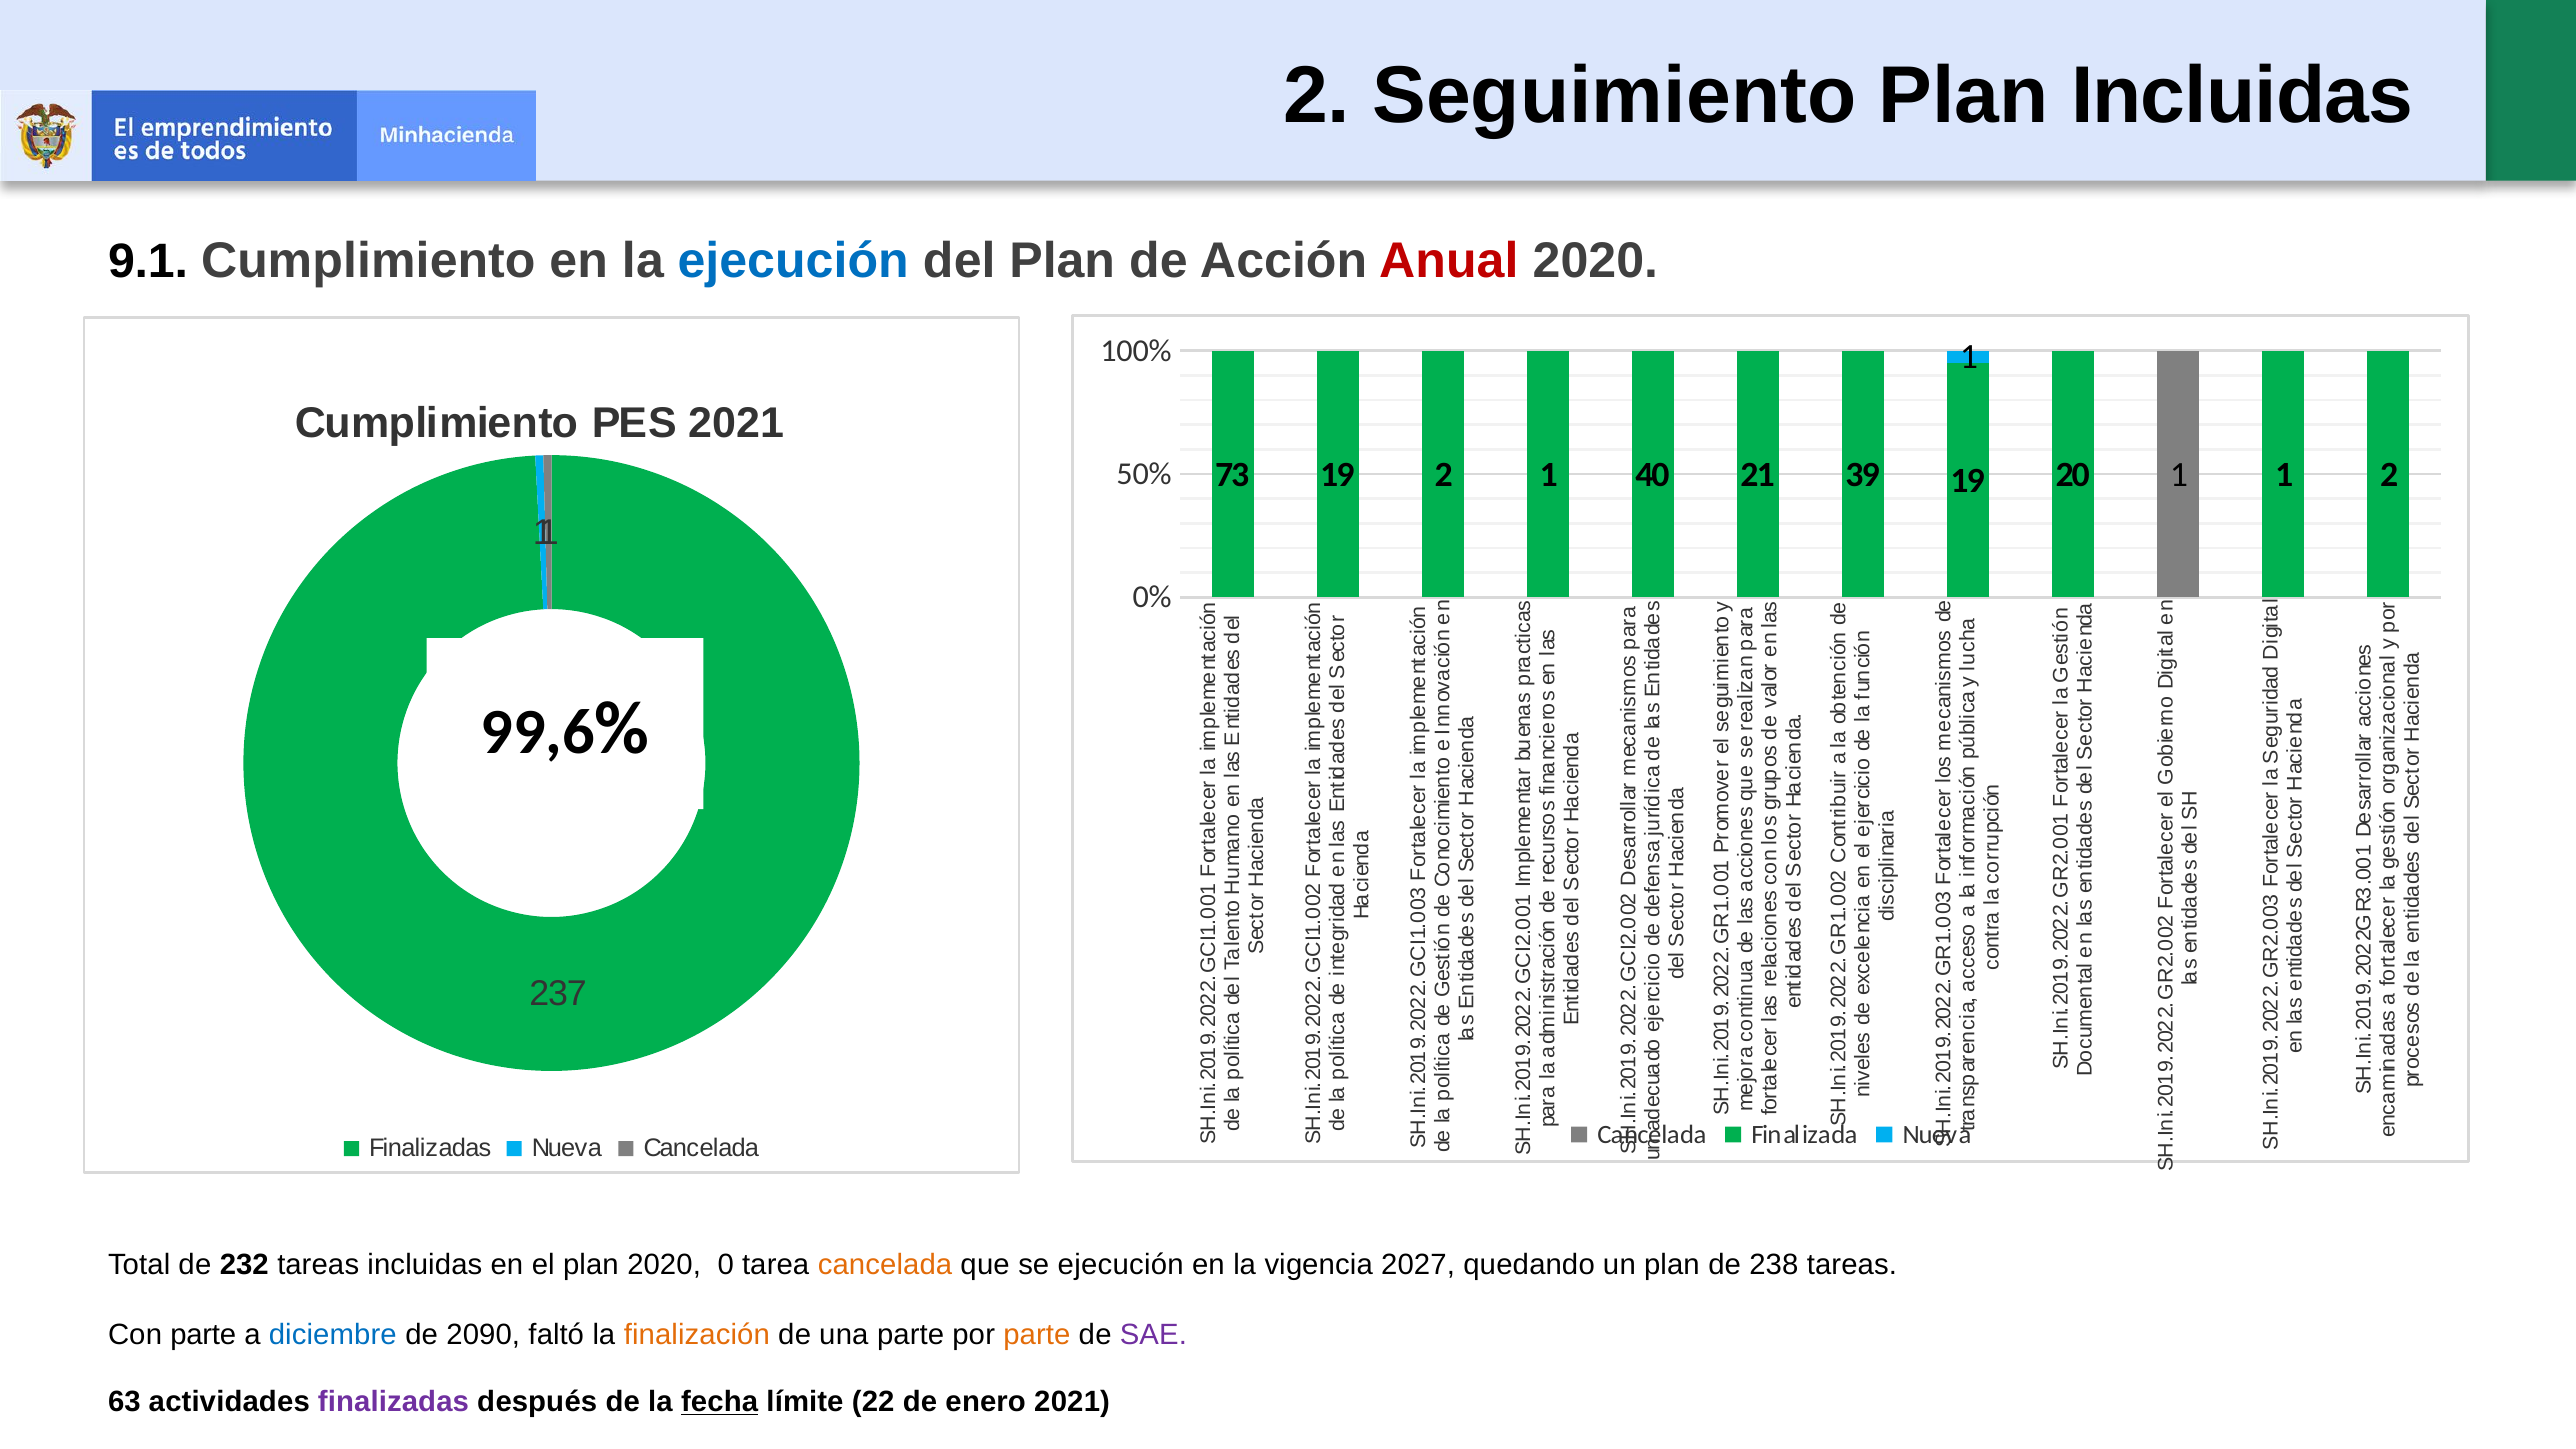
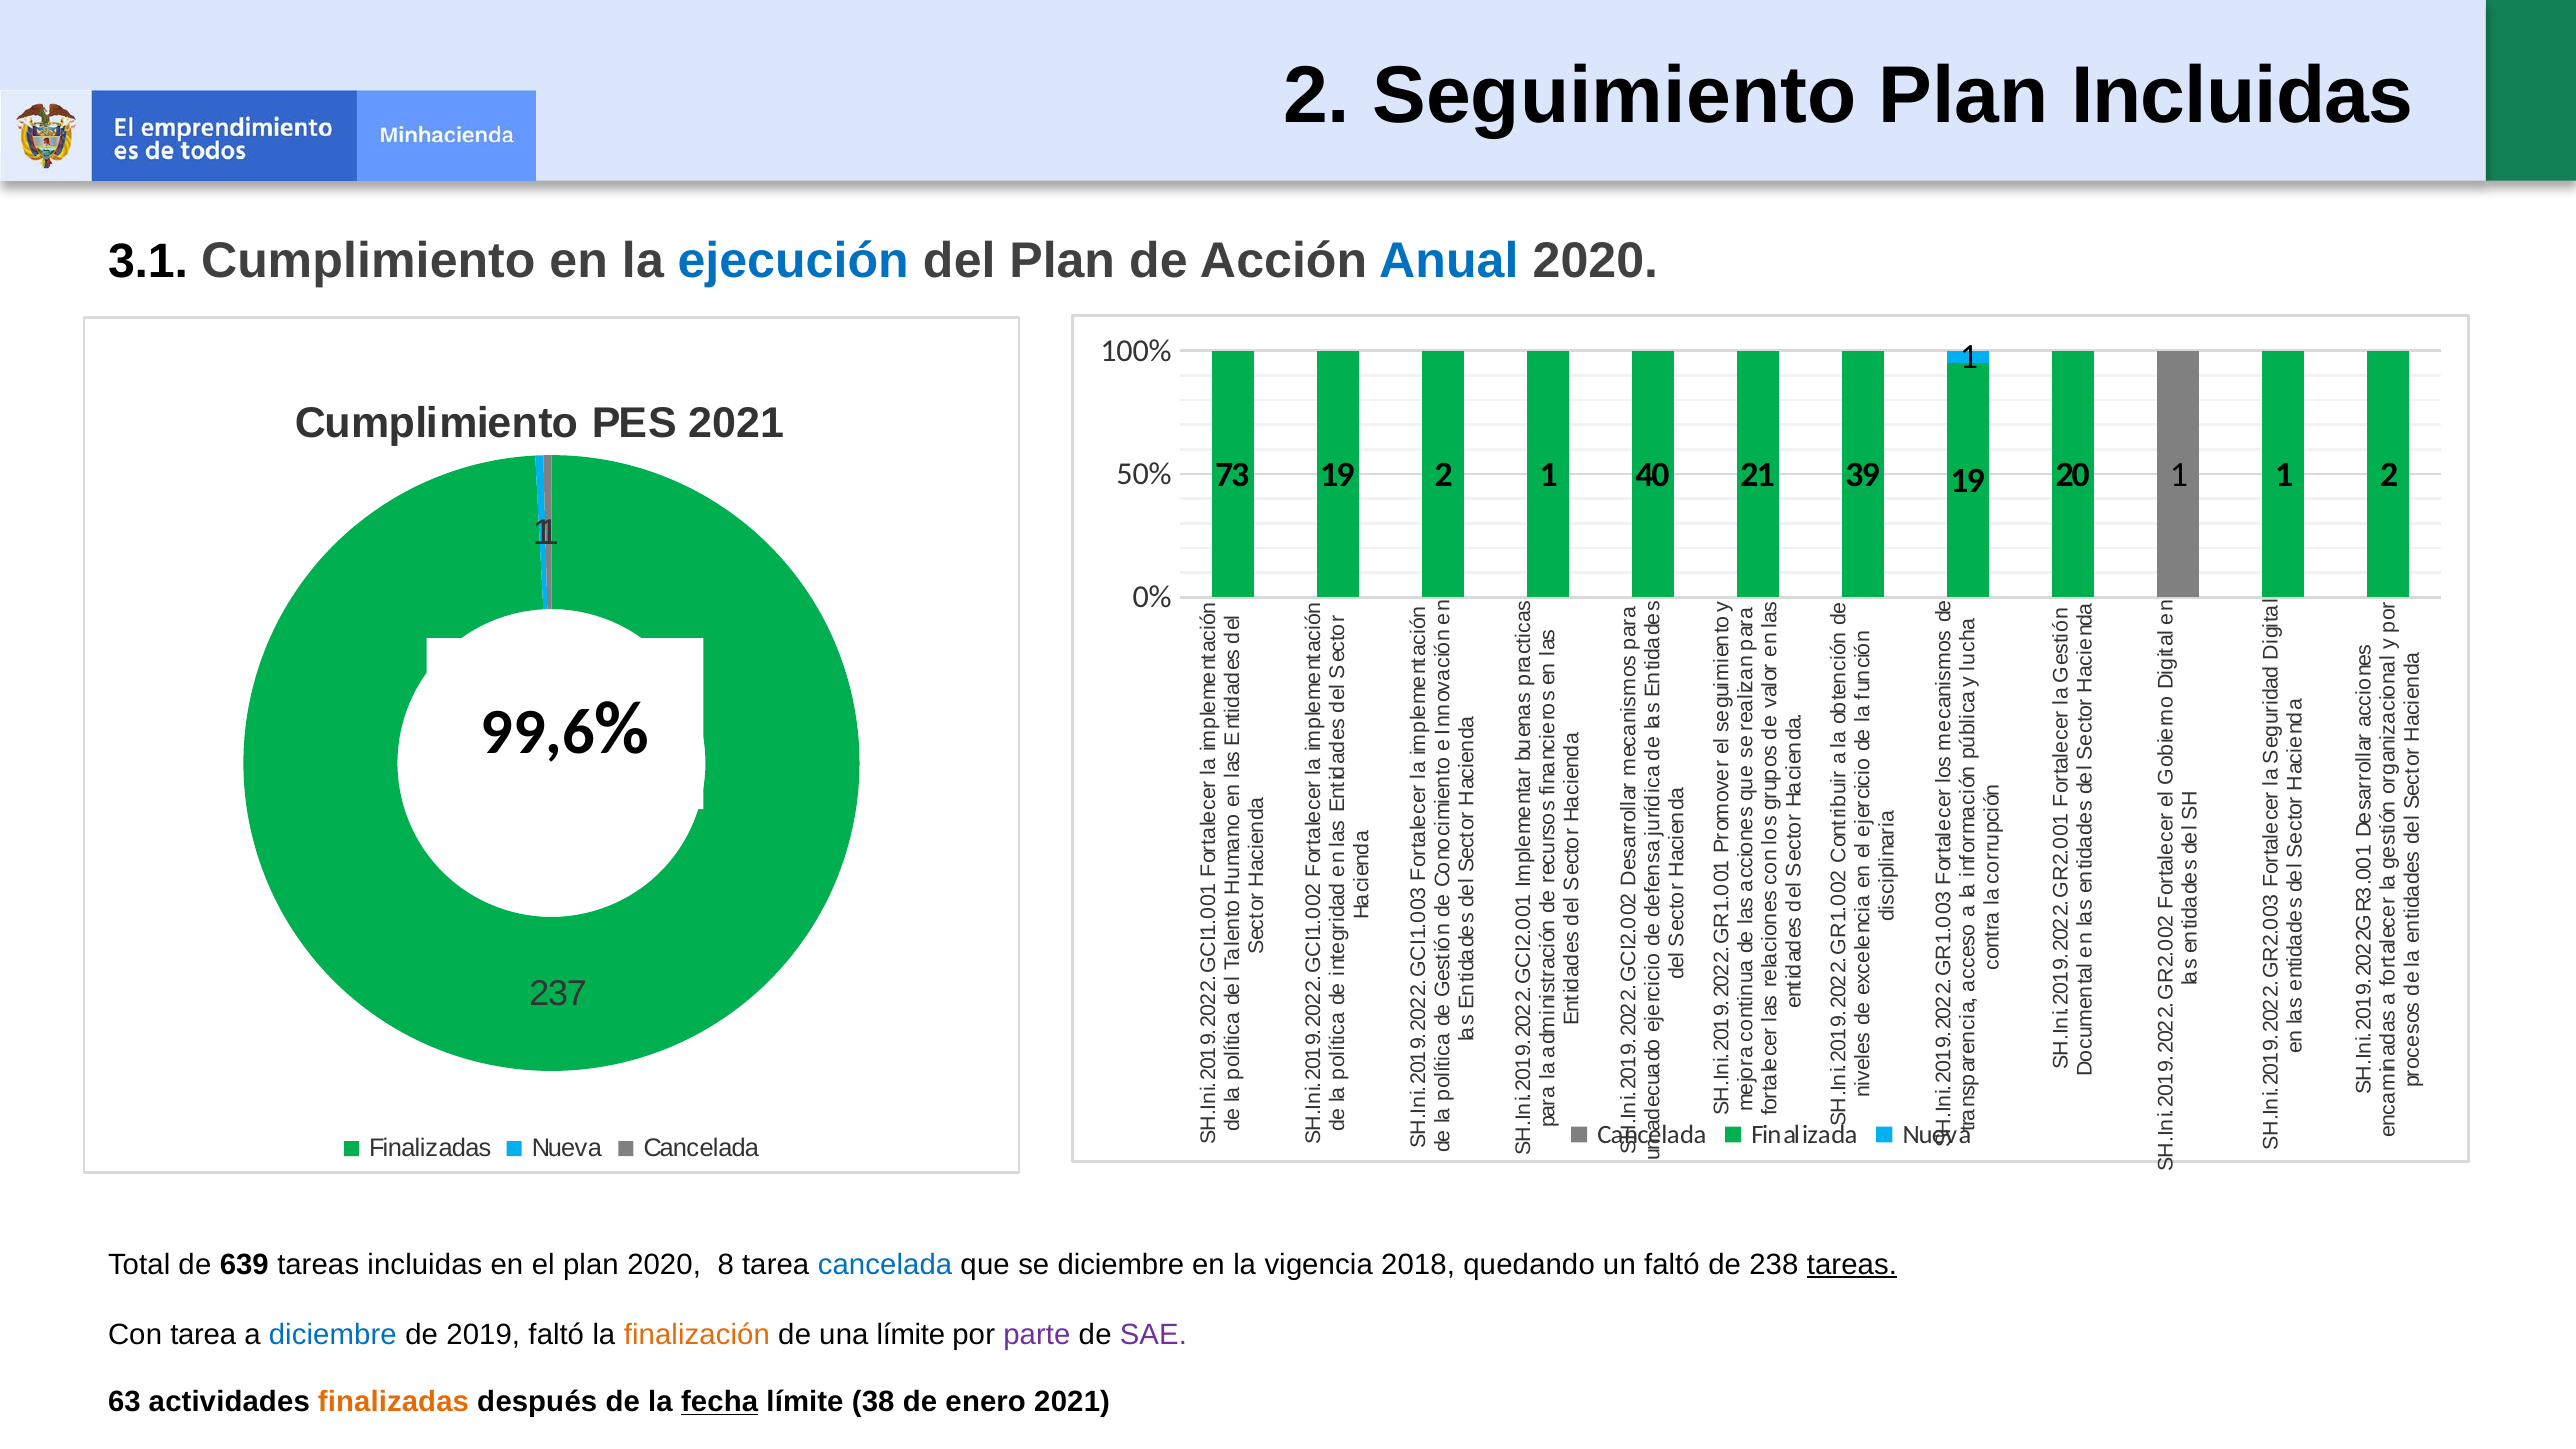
9.1: 9.1 -> 3.1 (148, 261)
Anual colour: red -> blue (1449, 261)
232: 232 -> 639 (244, 1265)
2020 0: 0 -> 8 (726, 1265)
cancelada colour: orange -> blue (885, 1265)
se ejecución: ejecución -> diciembre (1121, 1265)
2027: 2027 -> 2018 (1418, 1265)
un plan: plan -> faltó (1672, 1265)
tareas underline: none -> present (1852, 1265)
Con parte: parte -> tarea (203, 1335)
2090: 2090 -> 2019 (483, 1335)
una parte: parte -> límite (911, 1335)
parte colour: orange -> purple (1037, 1335)
finalizadas colour: purple -> orange (393, 1402)
22: 22 -> 38 (873, 1402)
